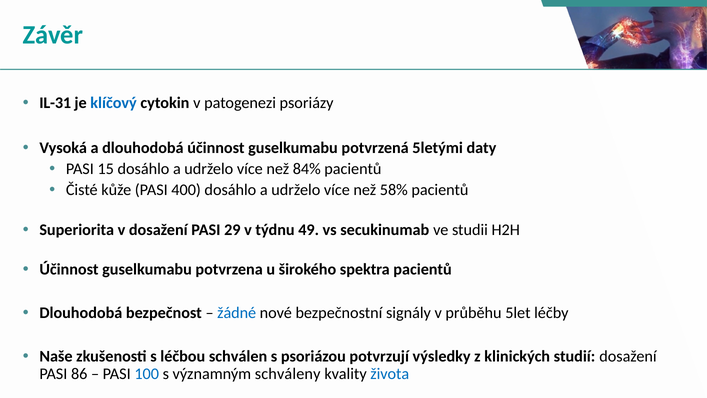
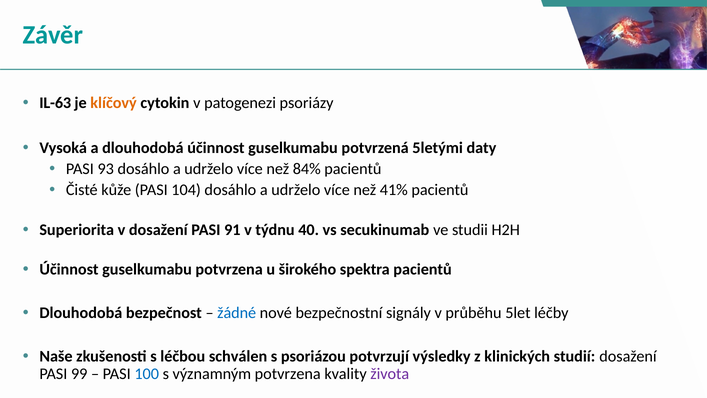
IL-31: IL-31 -> IL-63 (55, 103)
klíčový colour: blue -> orange (114, 103)
15: 15 -> 93 (106, 169)
400: 400 -> 104 (186, 190)
58%: 58% -> 41% (394, 190)
29: 29 -> 91 (232, 230)
49: 49 -> 40 (309, 230)
86: 86 -> 99 (79, 373)
významným schváleny: schváleny -> potvrzena (288, 373)
života colour: blue -> purple (390, 373)
